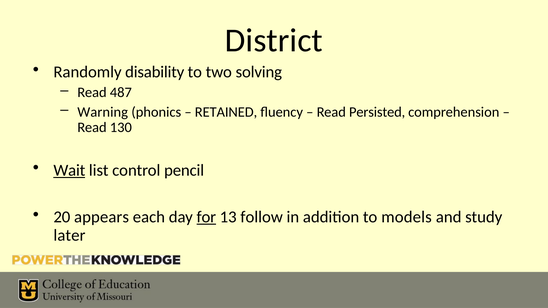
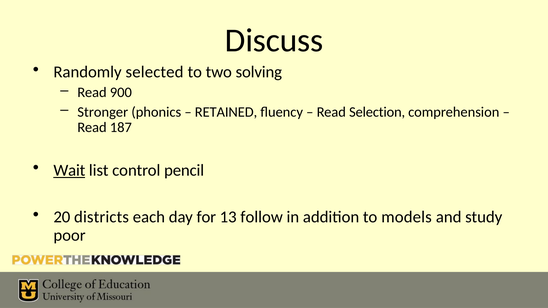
District: District -> Discuss (274, 40)
disability: disability -> selected (155, 72)
487: 487 -> 900 (121, 93)
Warning: Warning -> Stronger (103, 112)
Persisted: Persisted -> Selection (377, 112)
130: 130 -> 187 (121, 128)
appears: appears -> districts (101, 217)
for underline: present -> none (206, 217)
later: later -> poor (70, 235)
